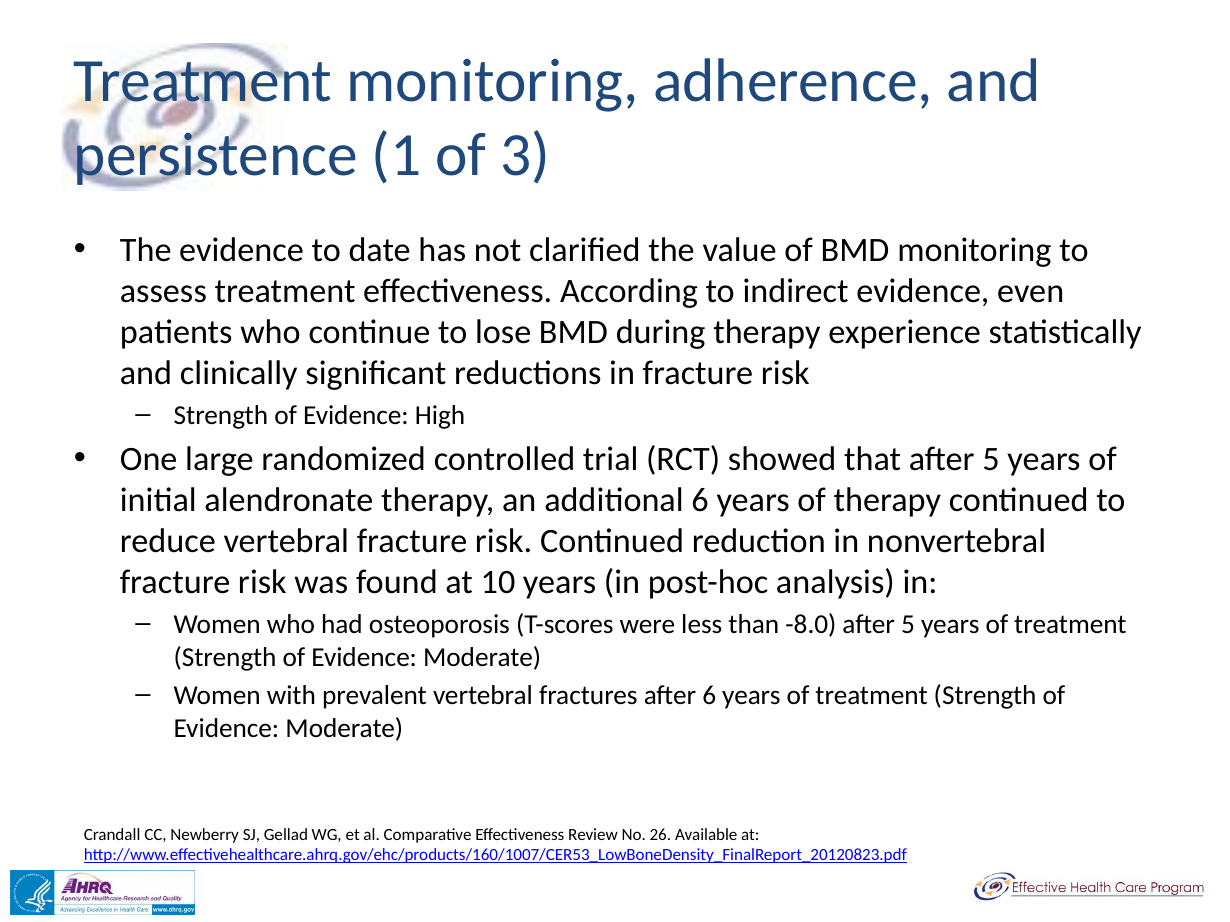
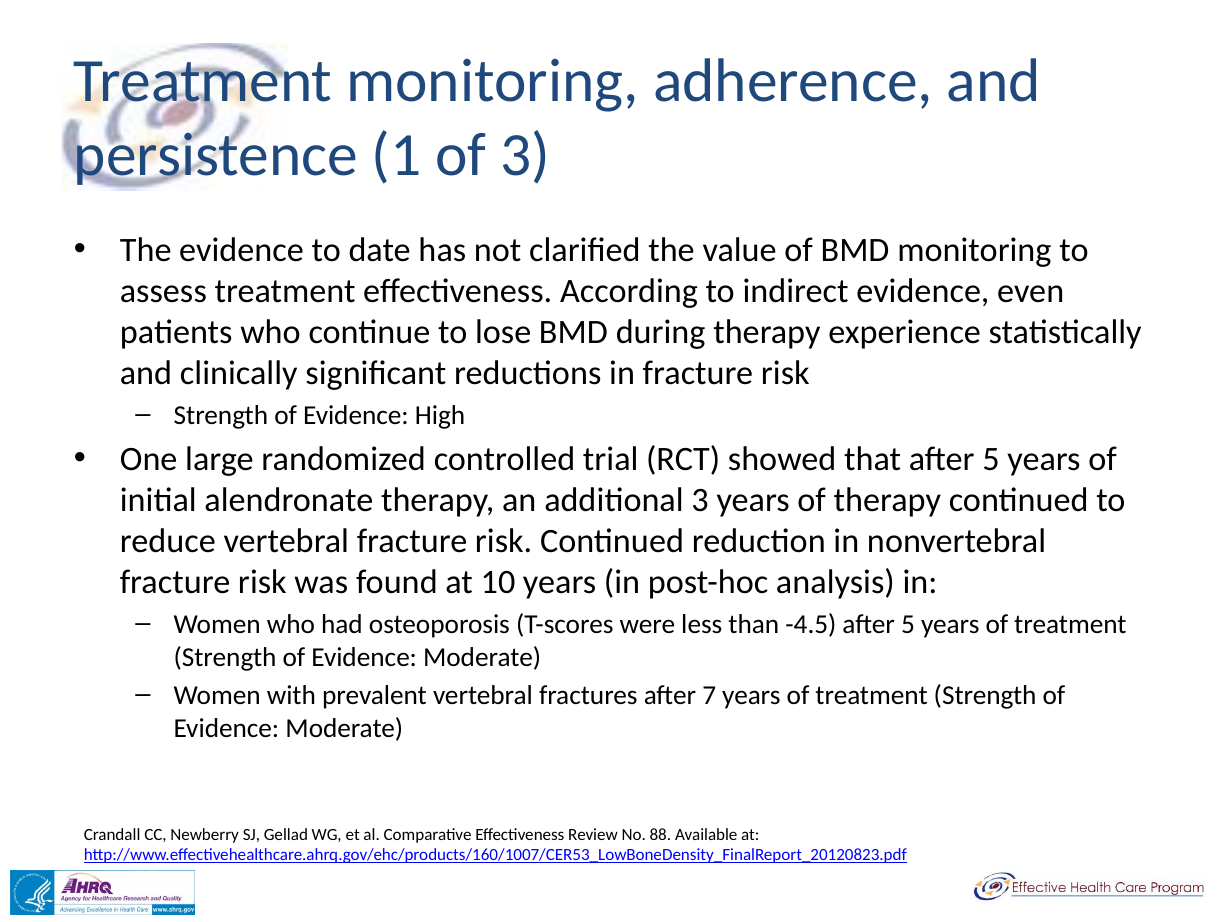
additional 6: 6 -> 3 (700, 501)
-8.0: -8.0 -> -4.5 (811, 625)
after 6: 6 -> 7 (709, 696)
26: 26 -> 88 (660, 835)
